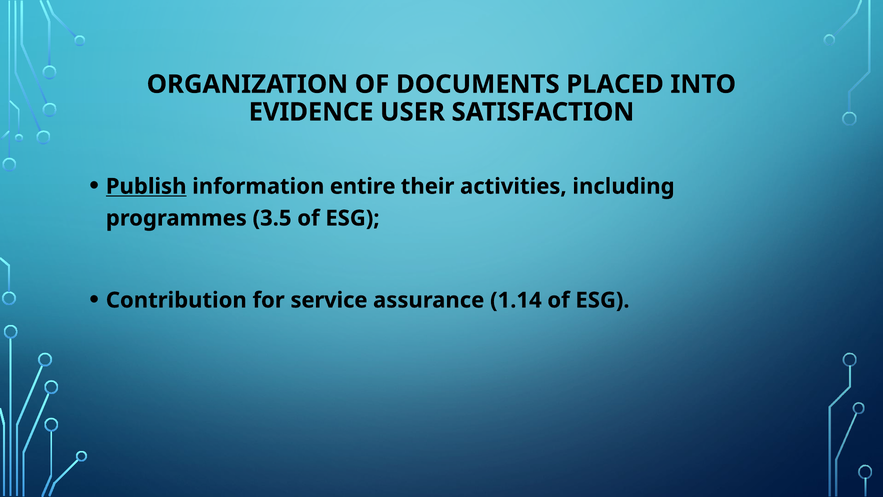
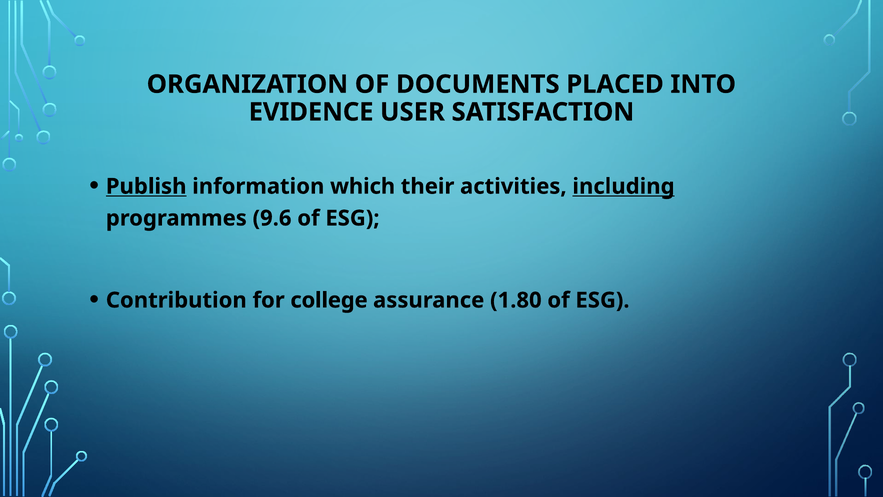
entire: entire -> which (363, 186)
including underline: none -> present (623, 186)
3.5: 3.5 -> 9.6 (272, 218)
service: service -> college (329, 300)
1.14: 1.14 -> 1.80 (516, 300)
